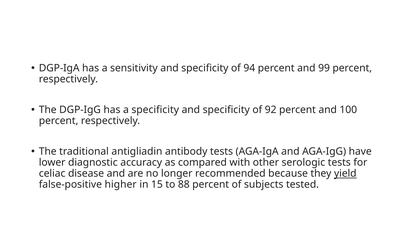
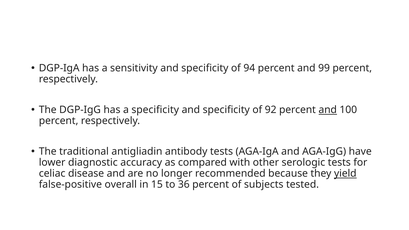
and underline: none -> present (328, 110)
higher: higher -> overall (121, 185)
88: 88 -> 36 (184, 185)
